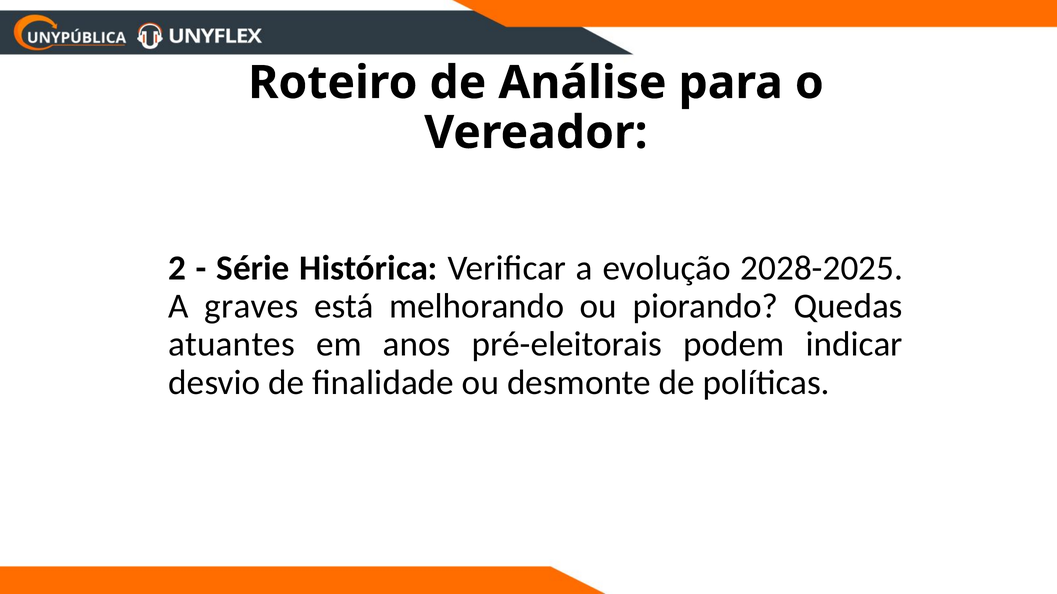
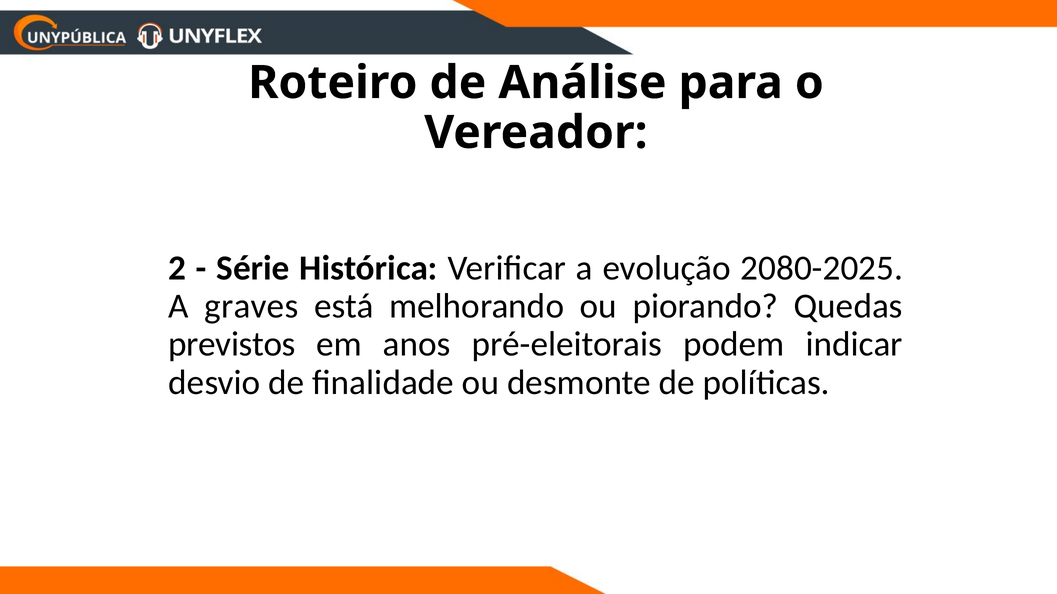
2028-2025: 2028-2025 -> 2080-2025 (822, 269)
atuantes: atuantes -> previstos (232, 345)
